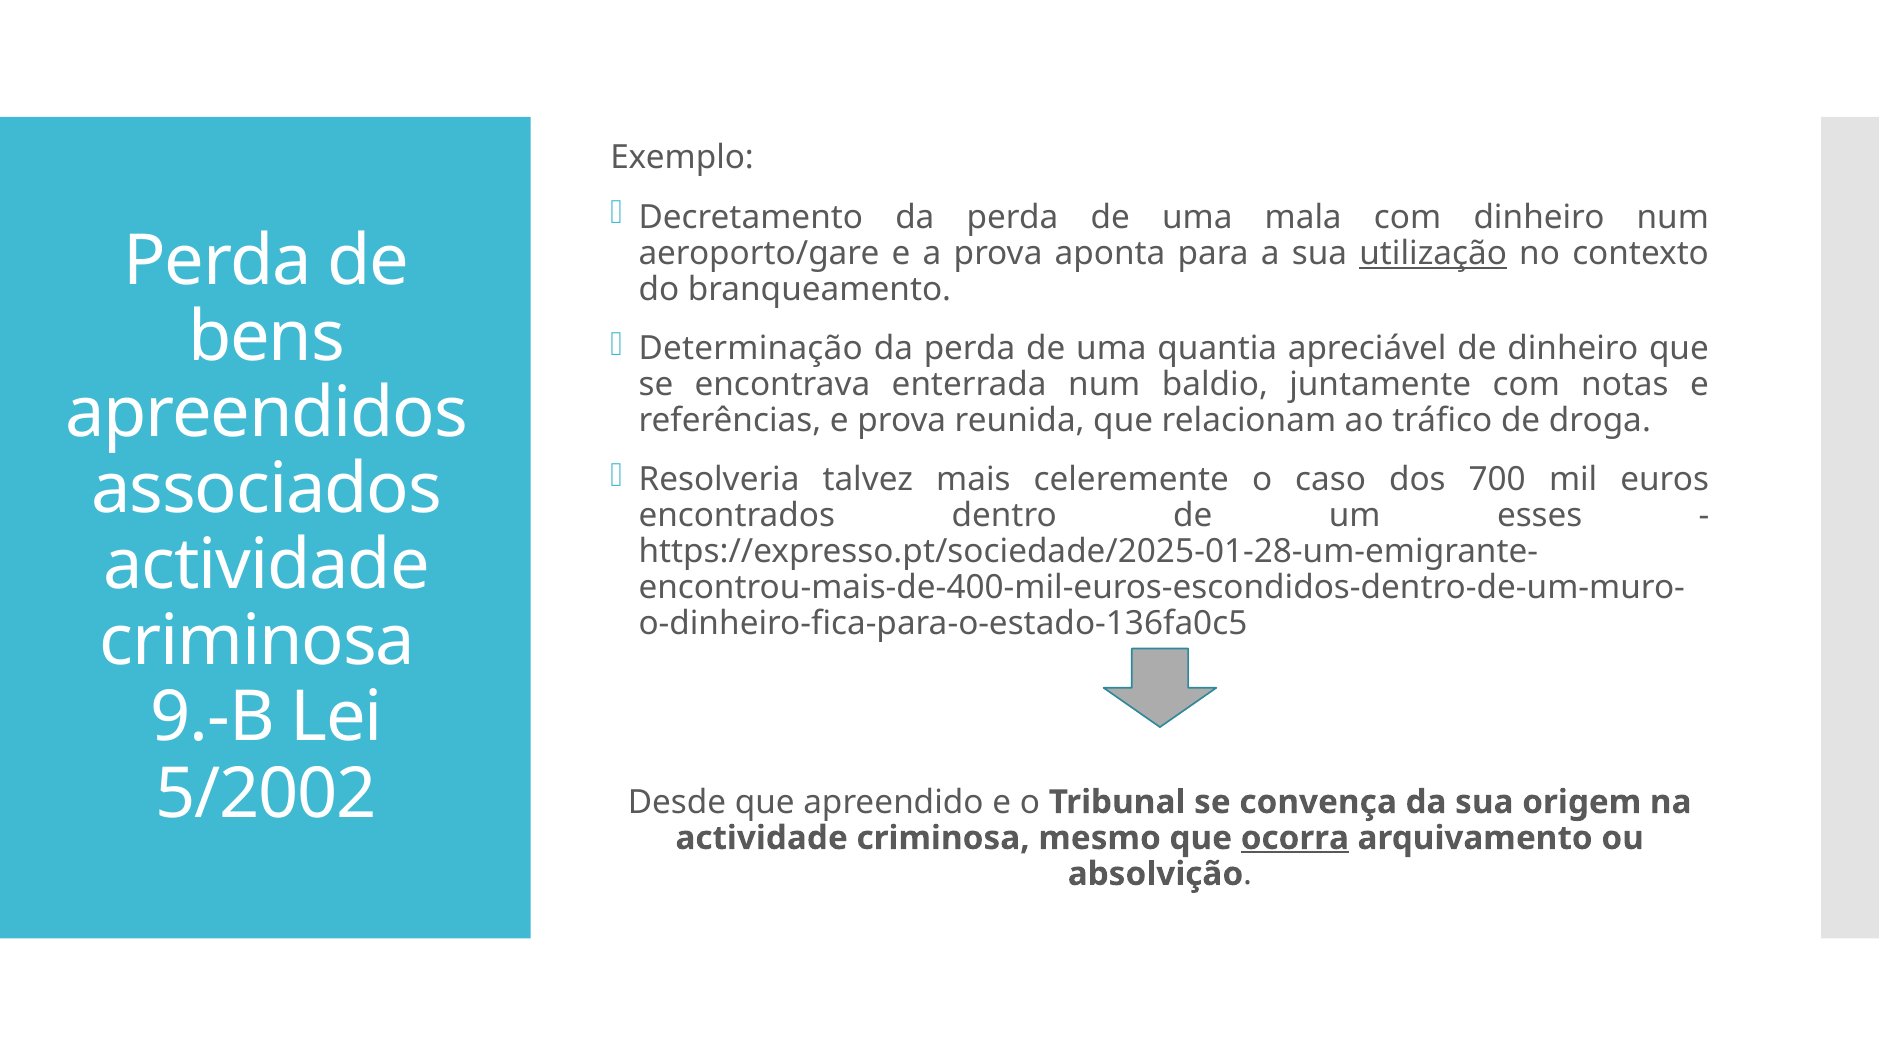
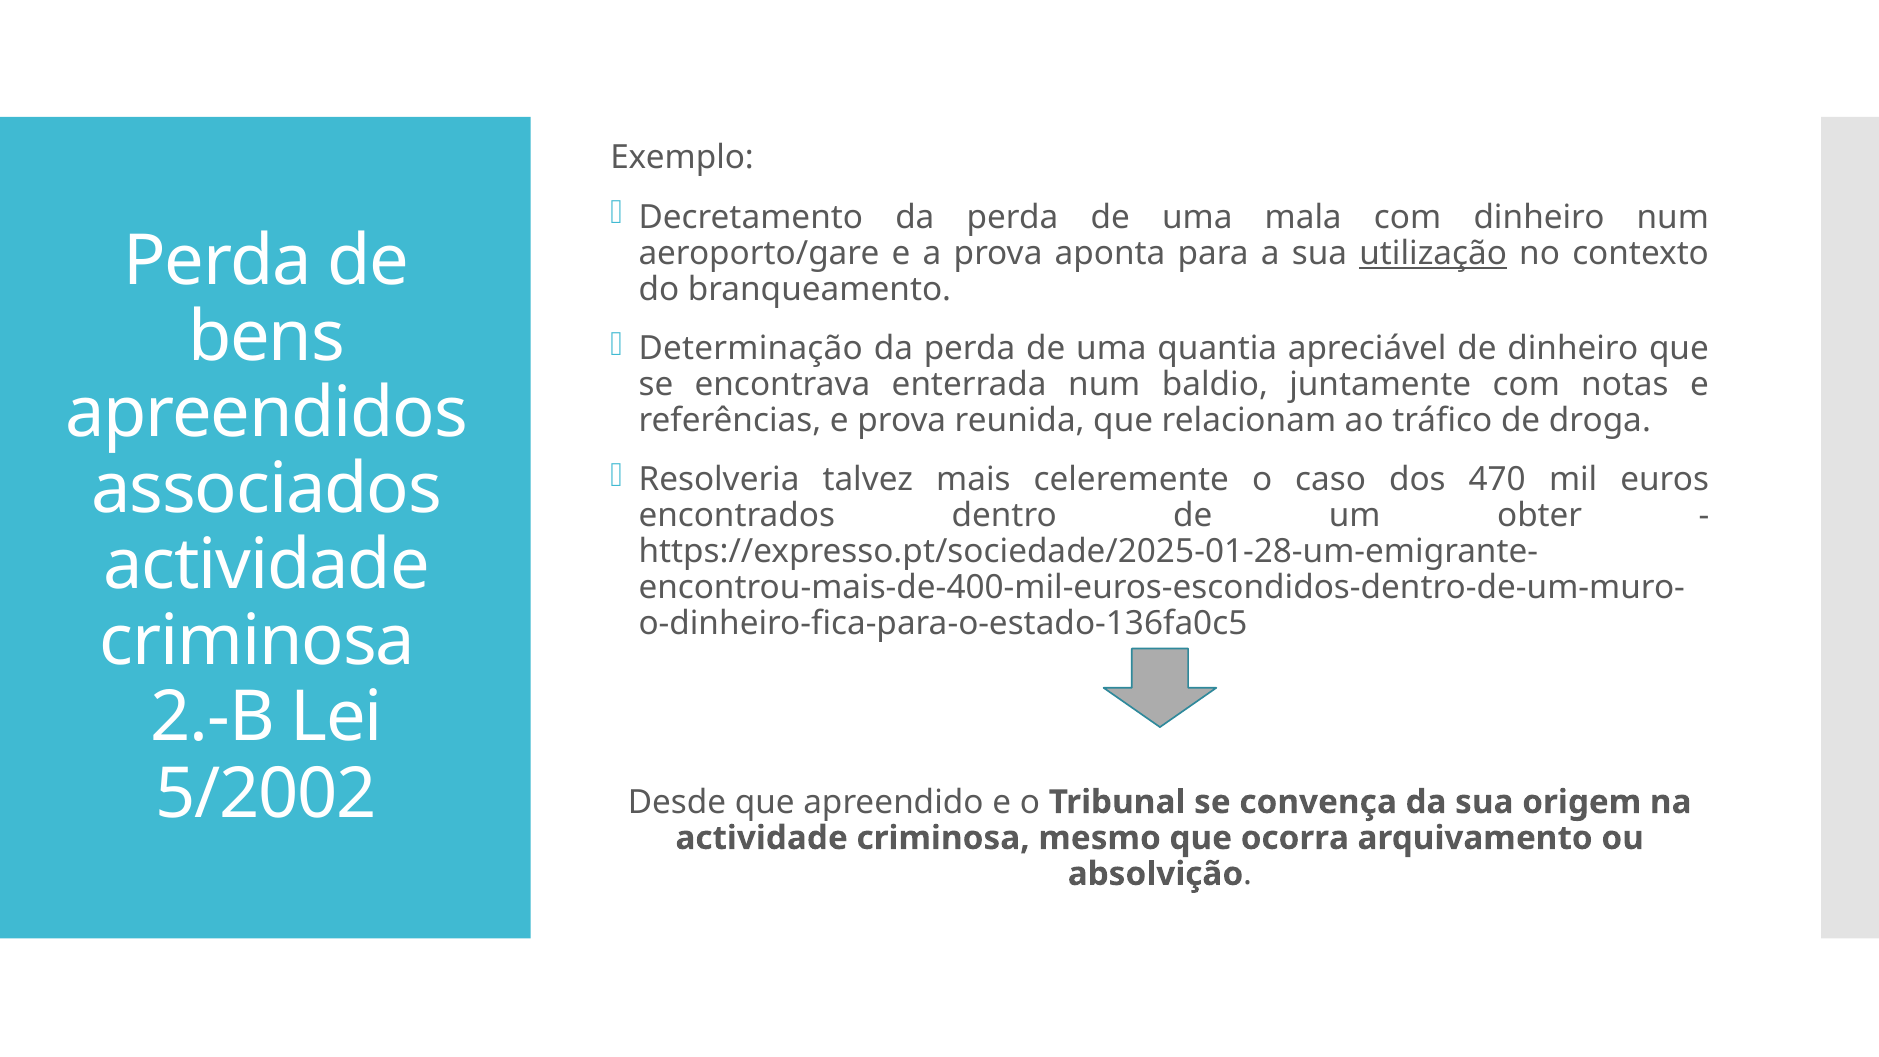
700: 700 -> 470 (1497, 480)
esses: esses -> obter (1540, 516)
9.-B: 9.-B -> 2.-B (213, 718)
ocorra underline: present -> none (1295, 838)
